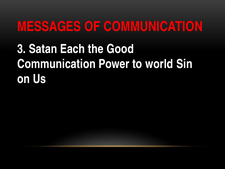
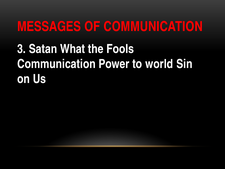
Each: Each -> What (73, 49)
Good: Good -> Fools (120, 49)
